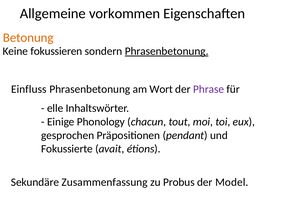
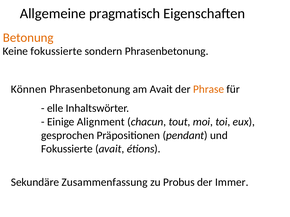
vorkommen: vorkommen -> pragmatisch (125, 14)
Keine fokussieren: fokussieren -> fokussierte (56, 51)
Phrasenbetonung underline: present -> none (167, 51)
Einfluss: Einfluss -> Können (29, 89)
am Wort: Wort -> Avait (161, 89)
Phrase colour: purple -> orange (209, 89)
Phonology: Phonology -> Alignment (101, 122)
Model: Model -> Immer (232, 183)
